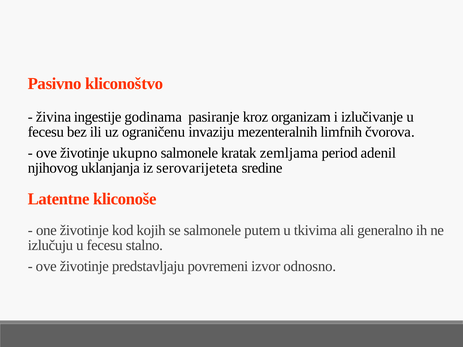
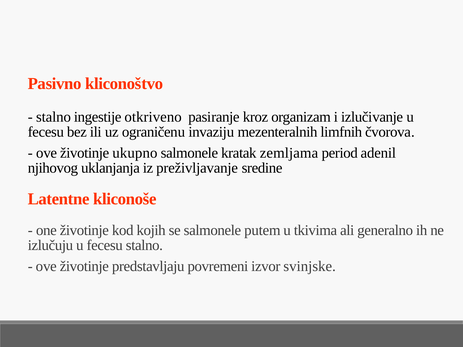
živina: živina -> stalno (53, 117)
godinama: godinama -> otkriveno (153, 117)
serovarijeteta: serovarijeteta -> preživljavanje (197, 168)
odnosno: odnosno -> svinjske (310, 266)
